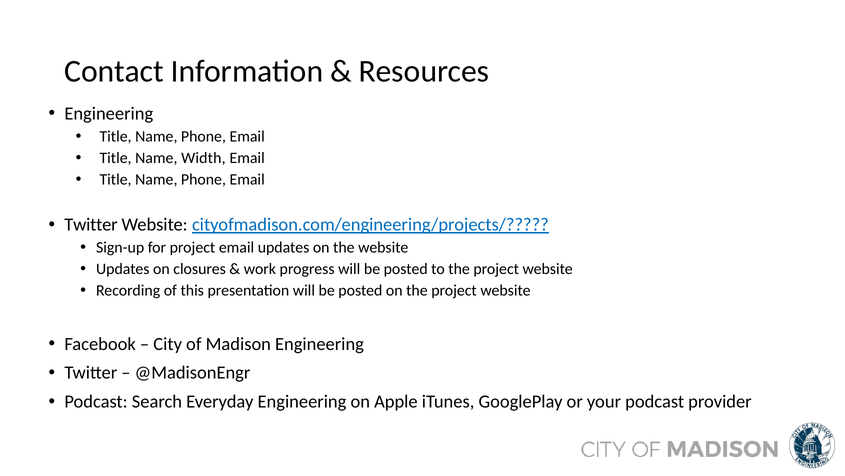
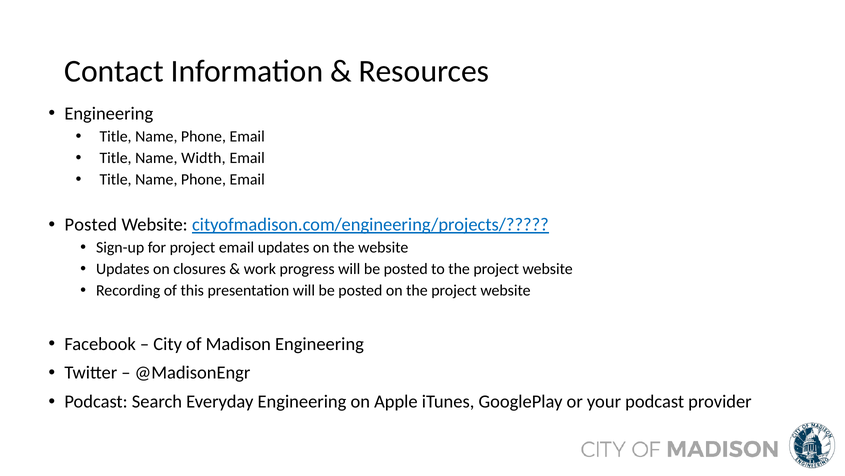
Twitter: Twitter -> Posted (91, 224)
